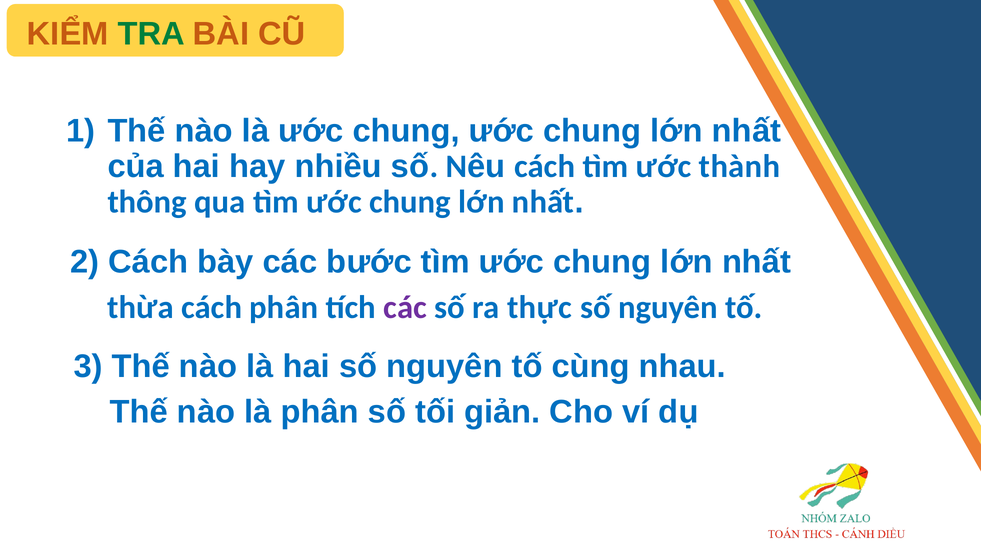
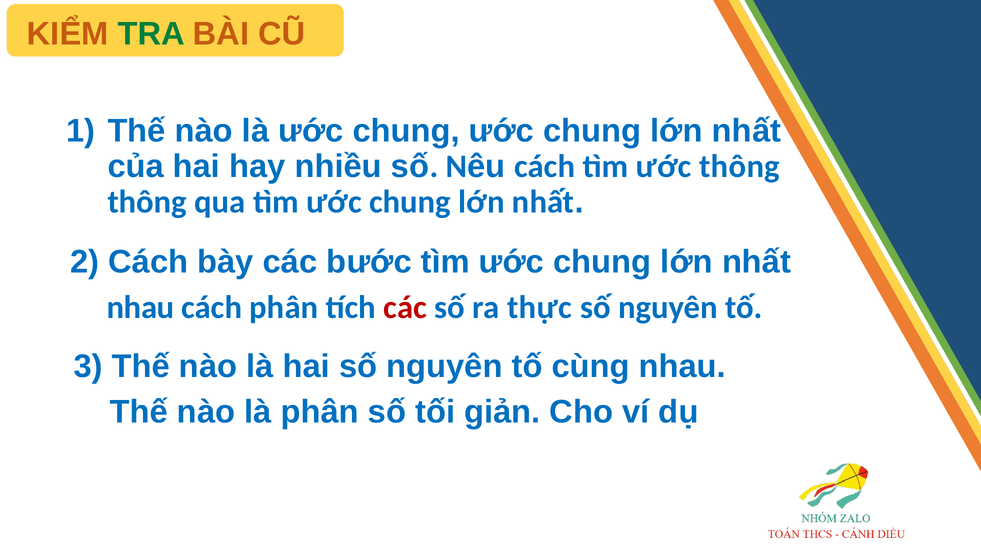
ước thành: thành -> thông (740, 166)
thừa: thừa -> nhau (141, 307)
các colour: purple -> red (405, 307)
